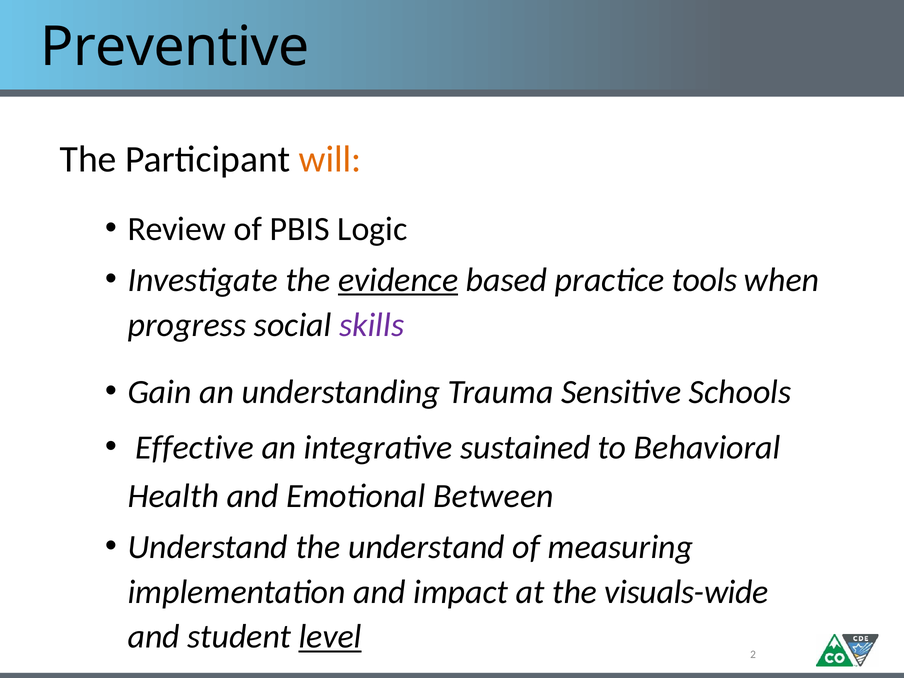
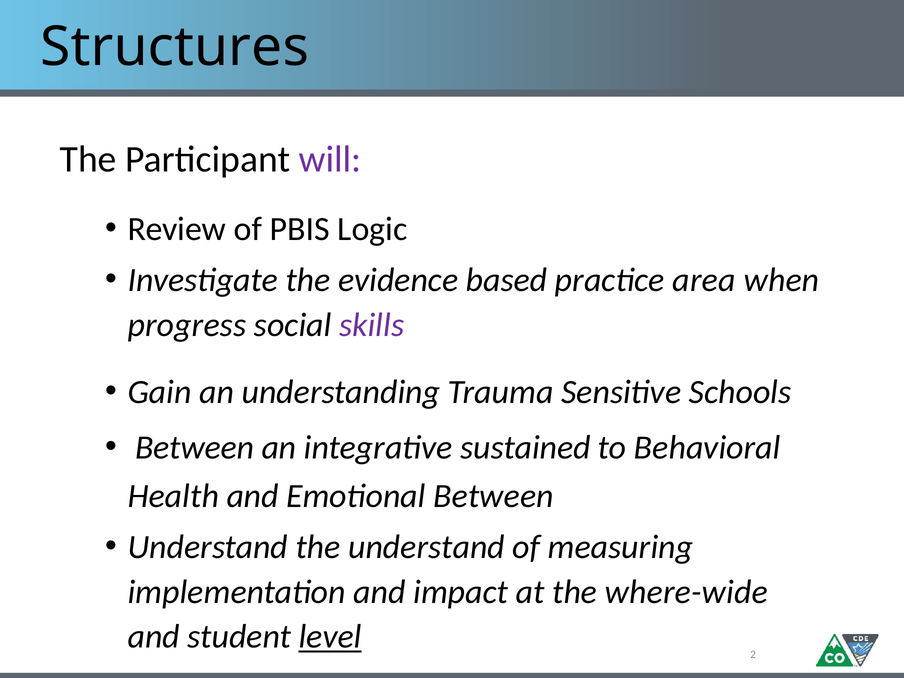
Preventive: Preventive -> Structures (175, 47)
will colour: orange -> purple (330, 159)
evidence underline: present -> none (398, 280)
tools: tools -> area (704, 280)
Effective: Effective -> Between (195, 447)
visuals-wide: visuals-wide -> where-wide (686, 592)
